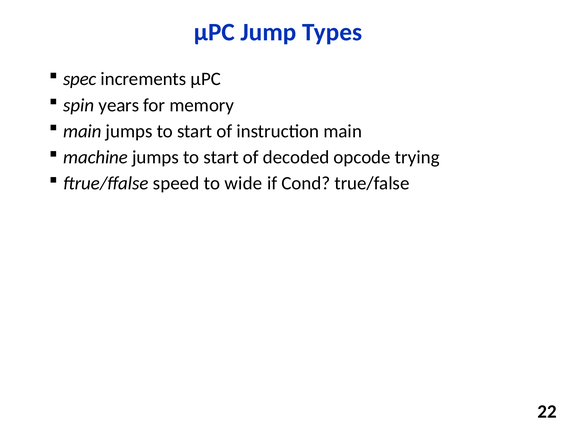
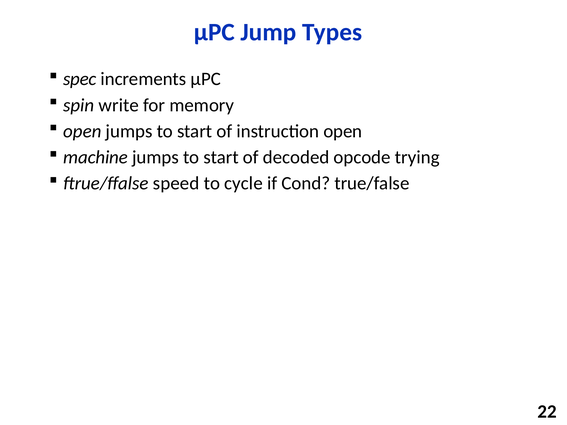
years: years -> write (119, 105)
main: main -> open (82, 131)
instruction main: main -> open (343, 131)
wide: wide -> cycle (243, 183)
